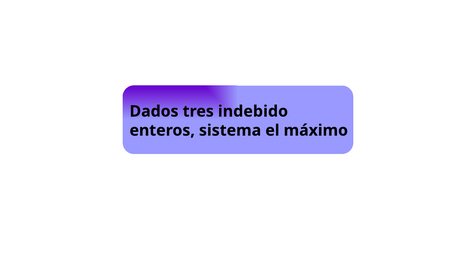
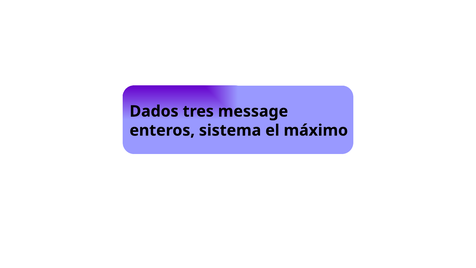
indebido: indebido -> message (253, 111)
